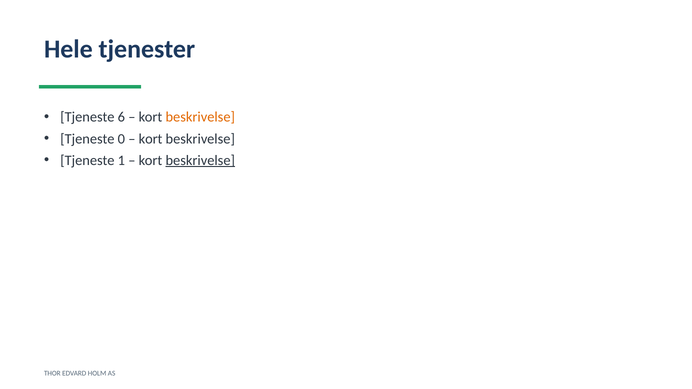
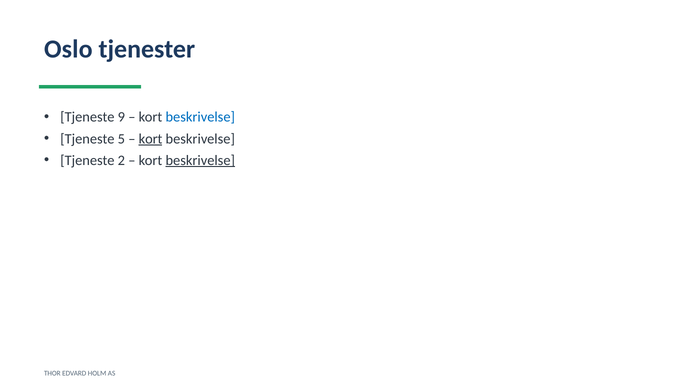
Hele: Hele -> Oslo (68, 49)
6: 6 -> 9 (121, 117)
beskrivelse colour: orange -> blue (200, 117)
0: 0 -> 5 (121, 139)
kort underline: none -> present (151, 139)
1: 1 -> 2 (121, 160)
